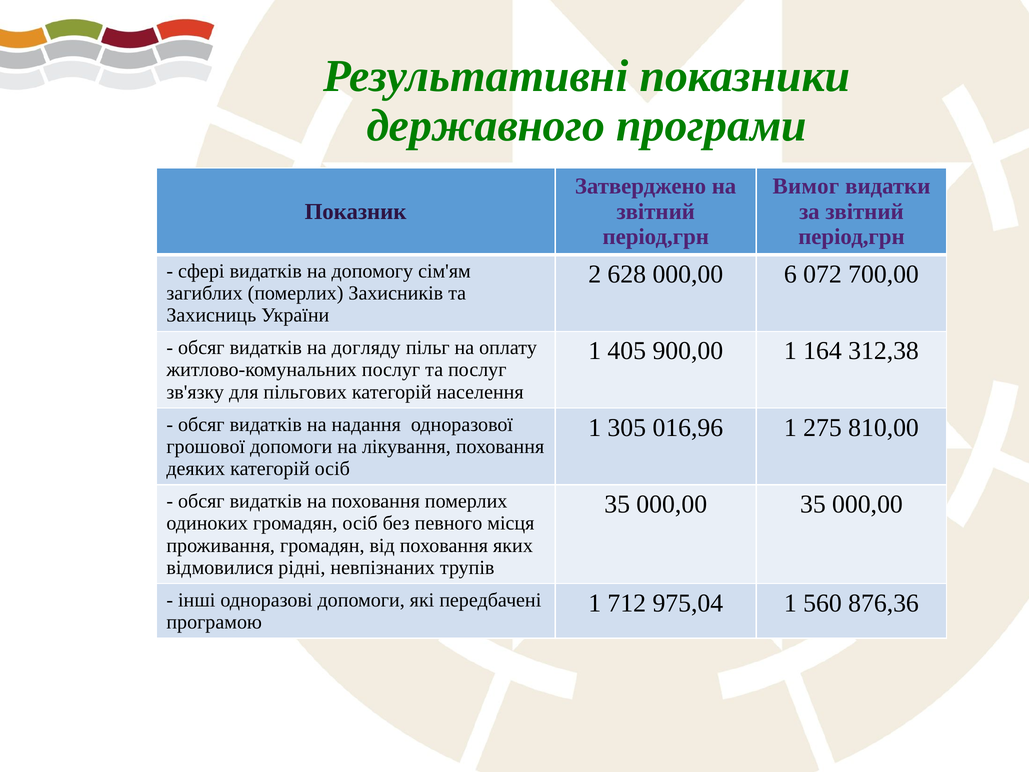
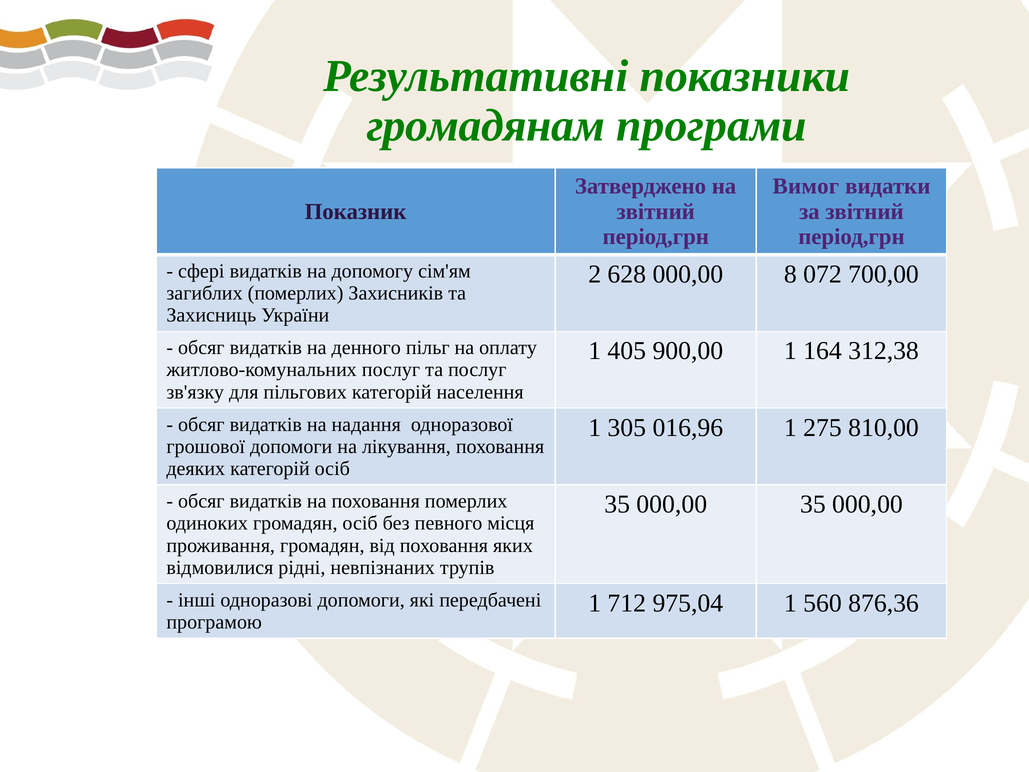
державного: державного -> громадянам (486, 126)
6: 6 -> 8 (790, 274)
догляду: догляду -> денного (366, 348)
